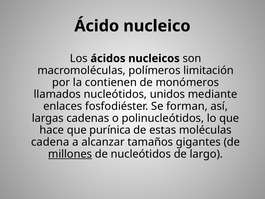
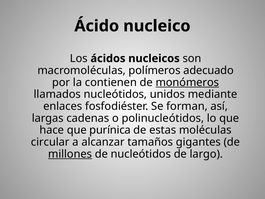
limitación: limitación -> adecuado (209, 70)
monómeros underline: none -> present (187, 82)
cadena: cadena -> circular (50, 142)
